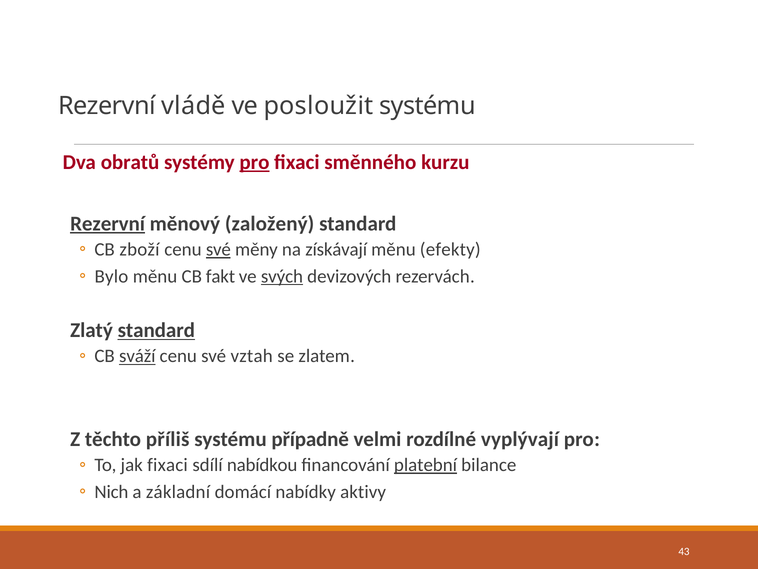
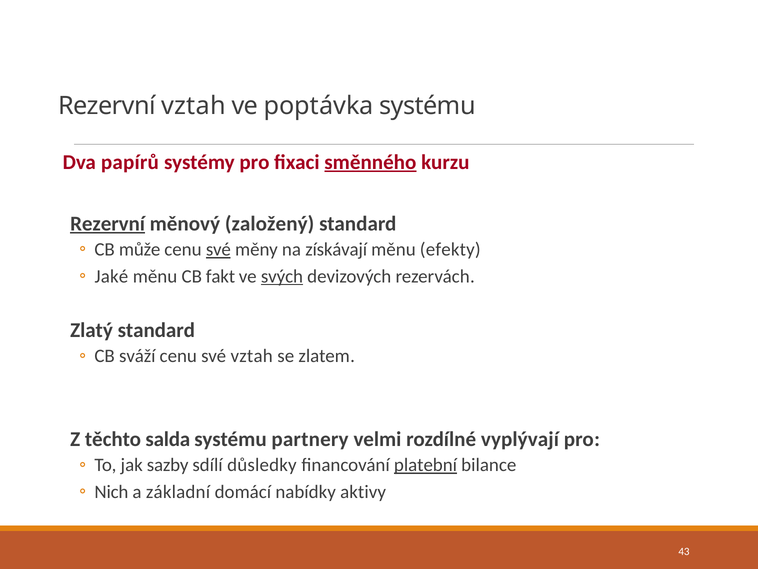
Rezervní vládě: vládě -> vztah (194, 106)
posloužit: posloužit -> poptávka (319, 106)
obratů: obratů -> papírů (130, 162)
pro underline: present -> none (254, 162)
směnného underline: none -> present (370, 162)
zboží: zboží -> může (140, 249)
Bylo: Bylo -> Jaké (111, 276)
standard underline: present -> none (156, 330)
sváží underline: present -> none (137, 356)
příliš: příliš -> salda (168, 439)
případně: případně -> partnery (310, 439)
jak fixaci: fixaci -> sazby (168, 465)
nabídkou: nabídkou -> důsledky (262, 465)
